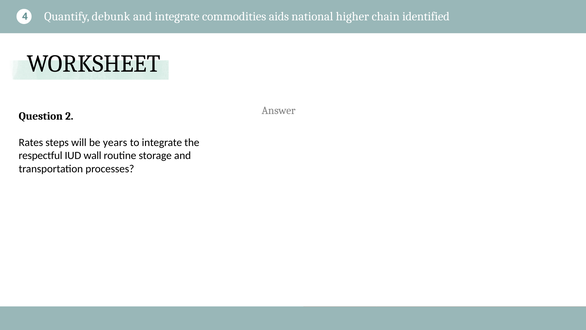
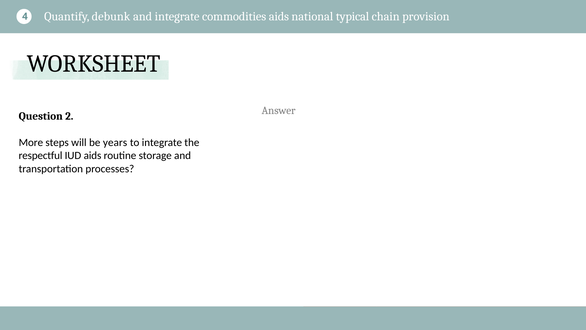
higher: higher -> typical (352, 16)
identified: identified -> provision (426, 16)
Rates: Rates -> More (31, 142)
IUD wall: wall -> aids (92, 155)
